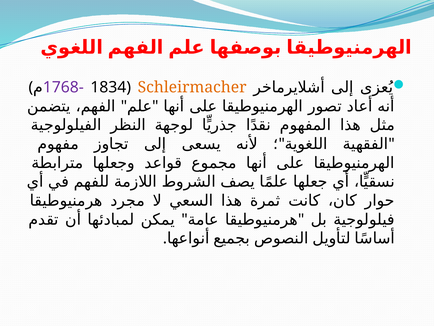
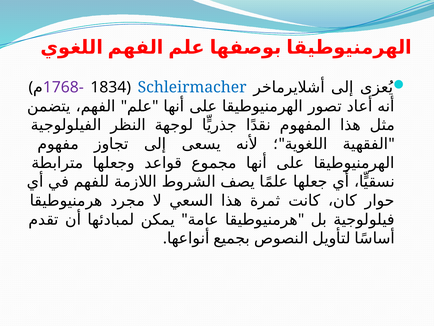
Schleirmacher colour: orange -> blue (192, 87)
